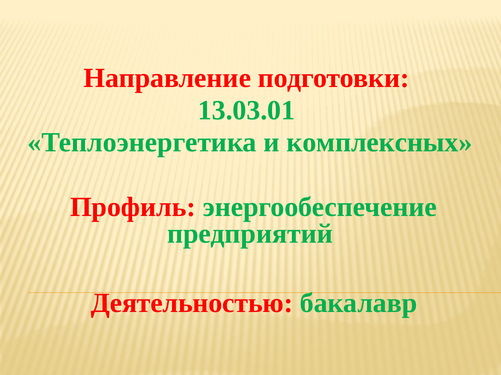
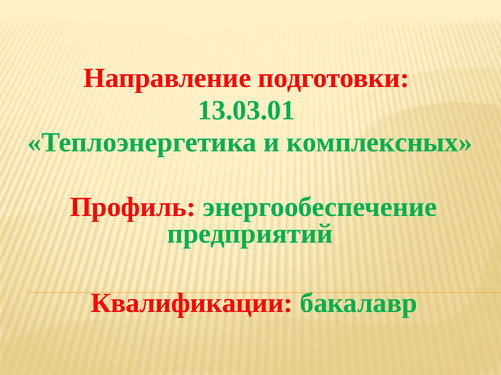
Деятельностью: Деятельностью -> Квалификации (192, 304)
